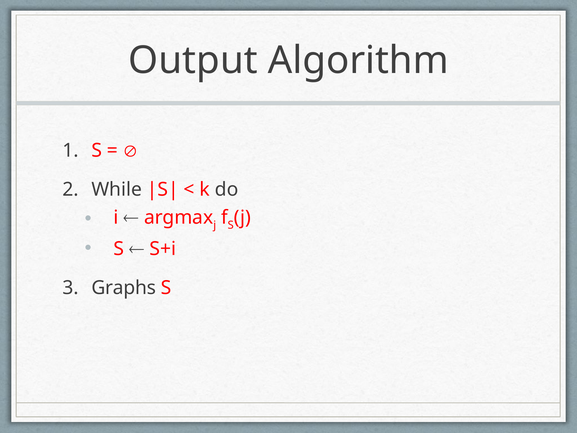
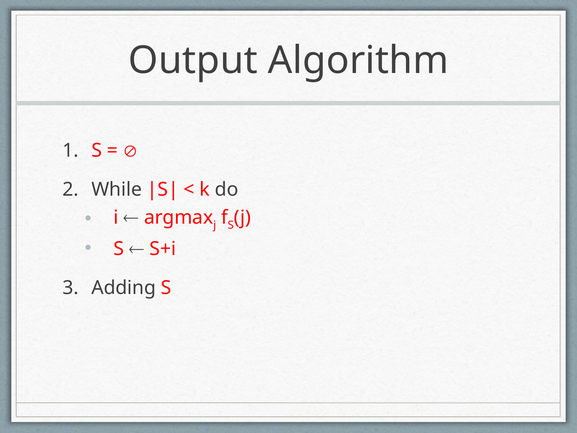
Graphs: Graphs -> Adding (124, 288)
